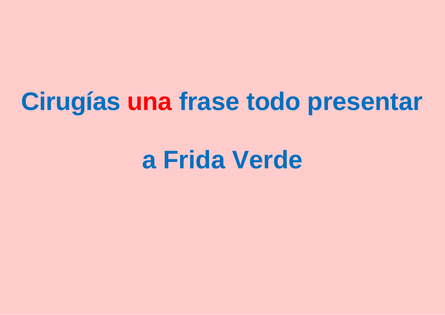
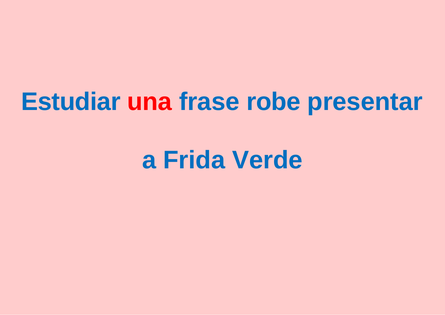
Cirugías: Cirugías -> Estudiar (71, 102)
todo: todo -> robe (274, 102)
